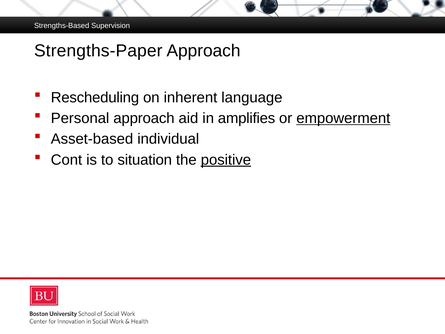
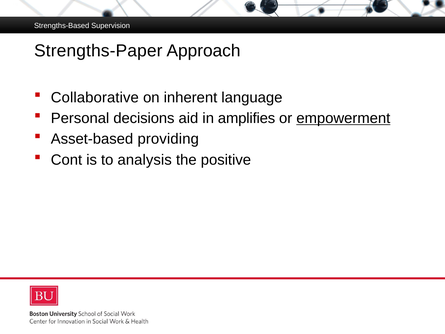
Rescheduling: Rescheduling -> Collaborative (95, 97)
Personal approach: approach -> decisions (144, 118)
individual: individual -> providing (168, 139)
situation: situation -> analysis (145, 160)
positive underline: present -> none (226, 160)
